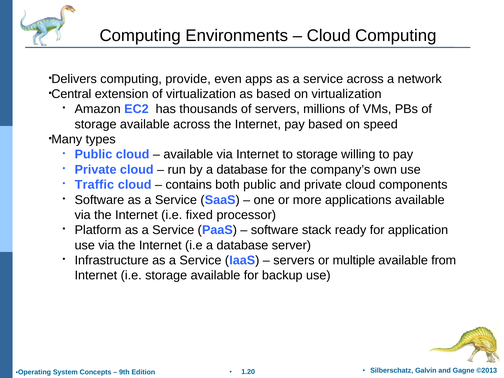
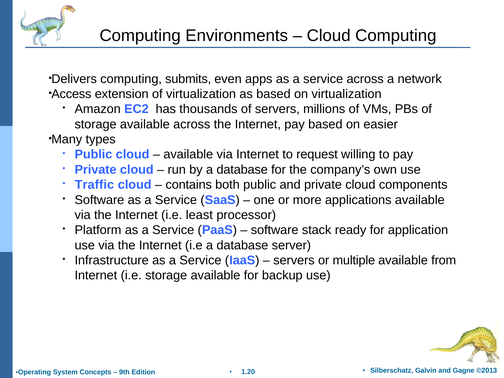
provide: provide -> submits (188, 79)
Central: Central -> Access (71, 94)
speed: speed -> easier (381, 124)
to storage: storage -> request (317, 154)
fixed: fixed -> least (199, 215)
